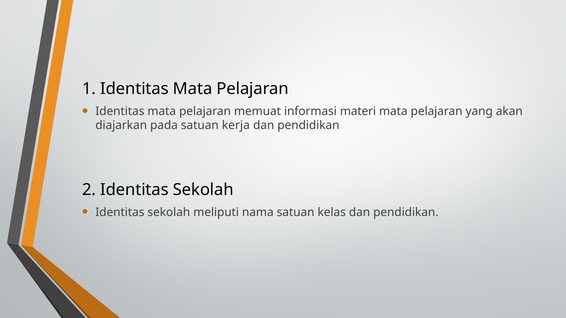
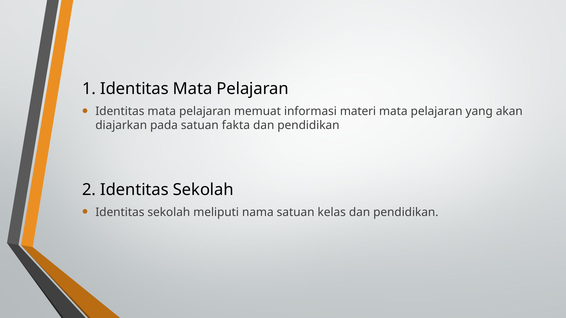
kerja: kerja -> fakta (236, 126)
